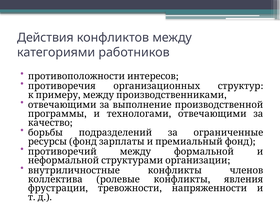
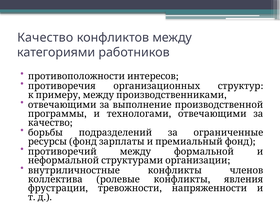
Действия: Действия -> Качество (45, 38)
